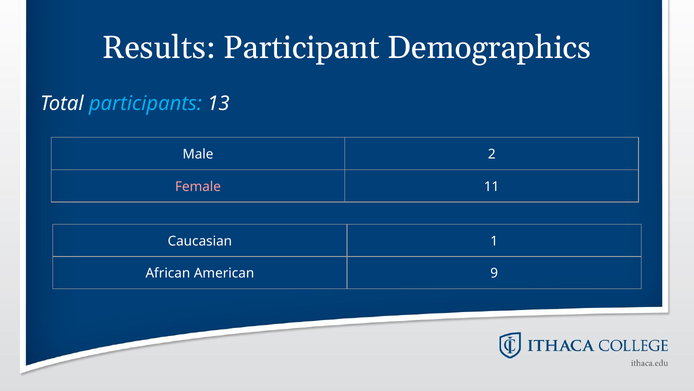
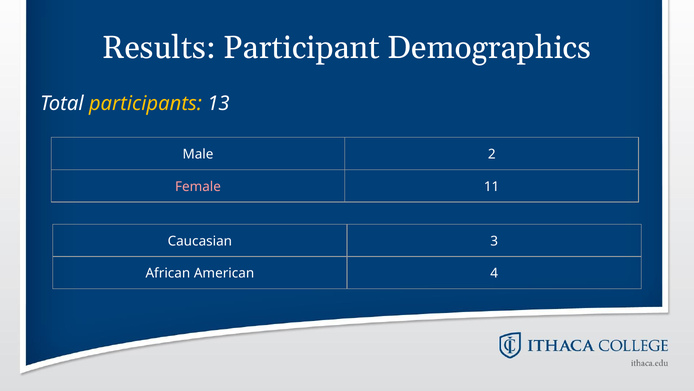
participants colour: light blue -> yellow (145, 104)
1: 1 -> 3 (494, 241)
9: 9 -> 4 (494, 273)
